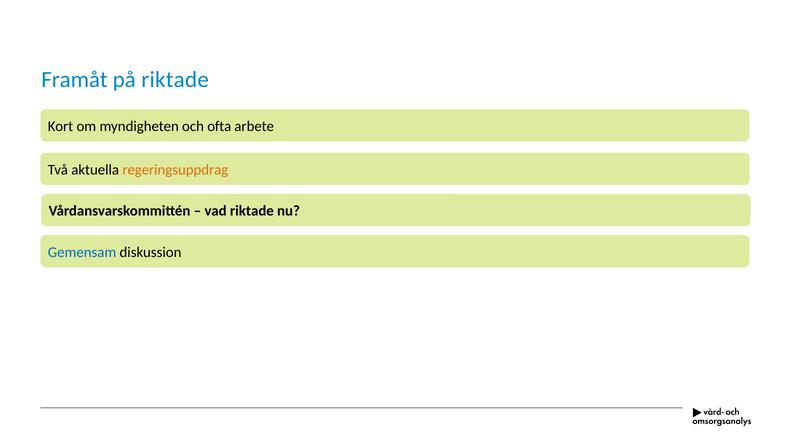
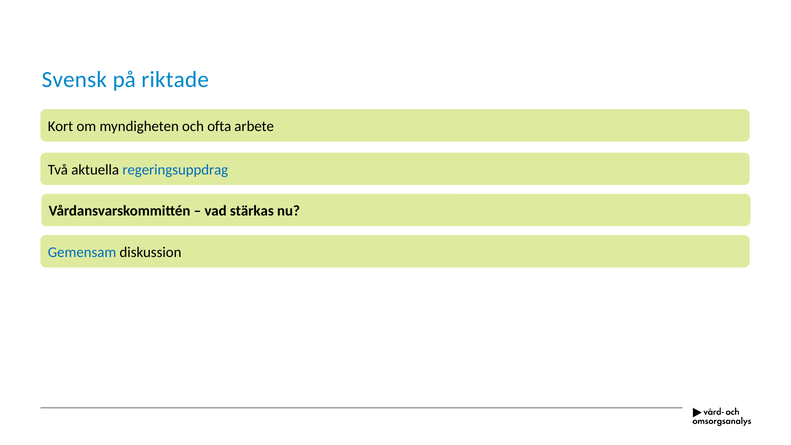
Framåt: Framåt -> Svensk (74, 80)
regeringsuppdrag colour: orange -> blue (175, 170)
vad riktade: riktade -> stärkas (252, 211)
